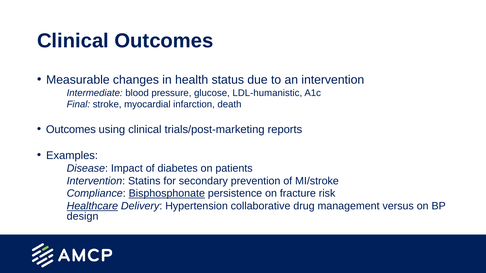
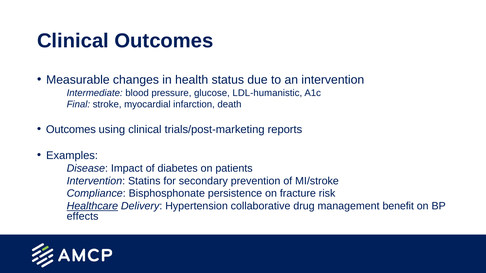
Bisphosphonate underline: present -> none (167, 194)
versus: versus -> benefit (398, 206)
design: design -> effects (83, 217)
